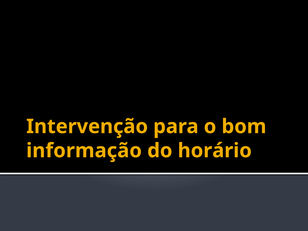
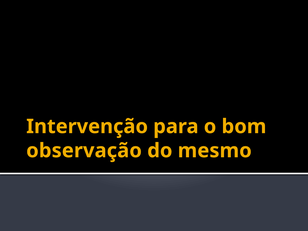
informação: informação -> observação (84, 151)
horário: horário -> mesmo (215, 151)
